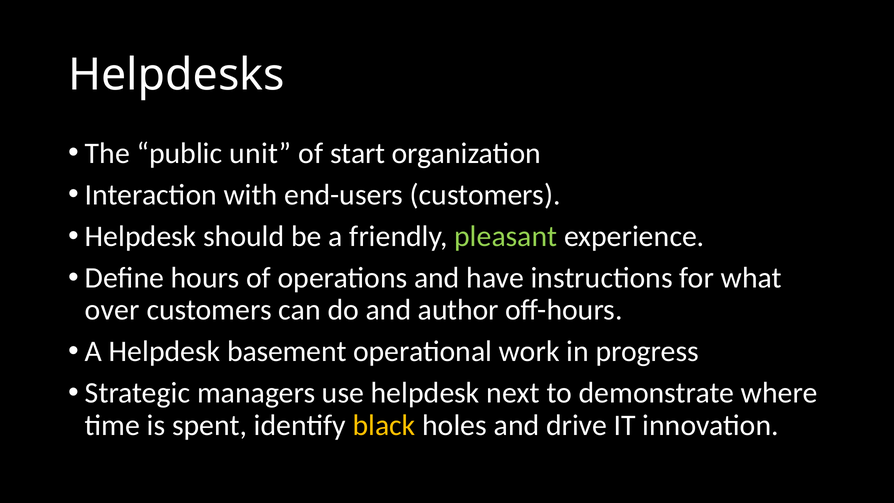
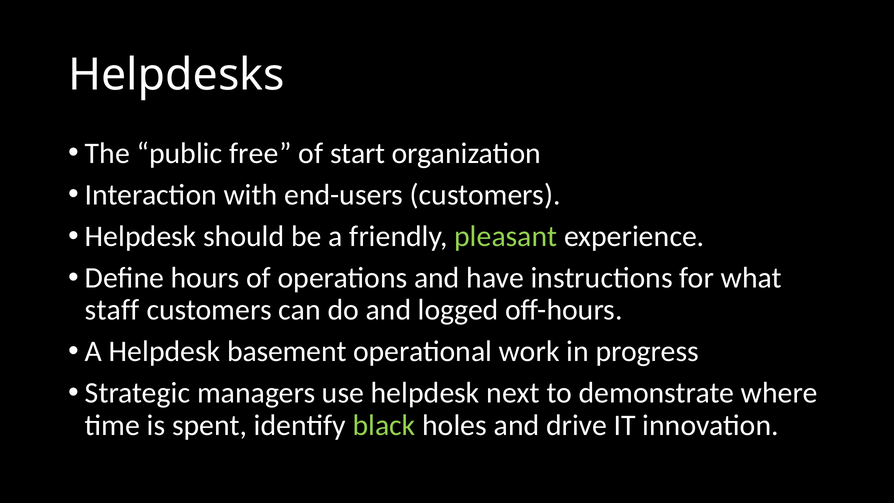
unit: unit -> free (260, 153)
over: over -> staff (112, 310)
author: author -> logged (458, 310)
black colour: yellow -> light green (384, 425)
